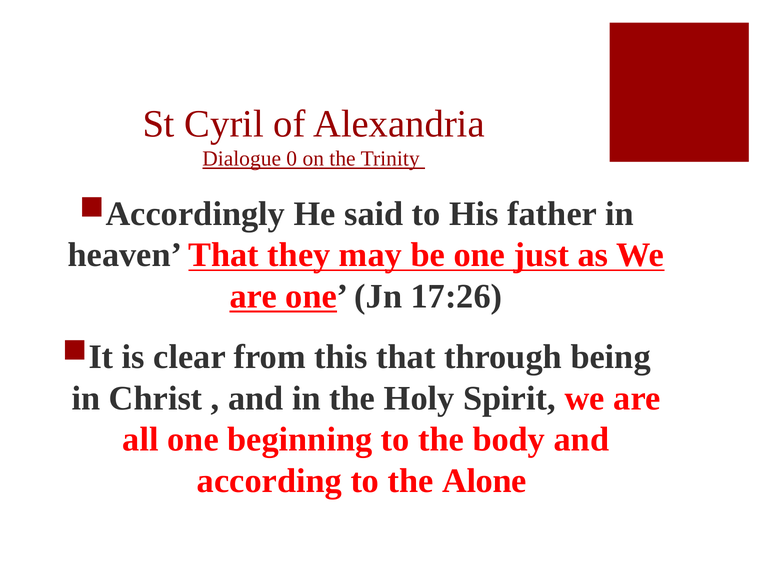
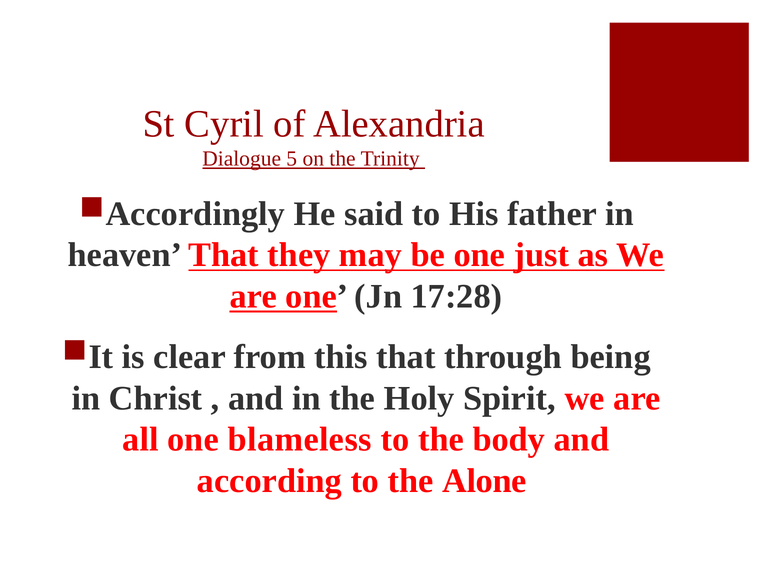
0: 0 -> 5 (292, 159)
17:26: 17:26 -> 17:28 (456, 296)
beginning: beginning -> blameless (300, 439)
